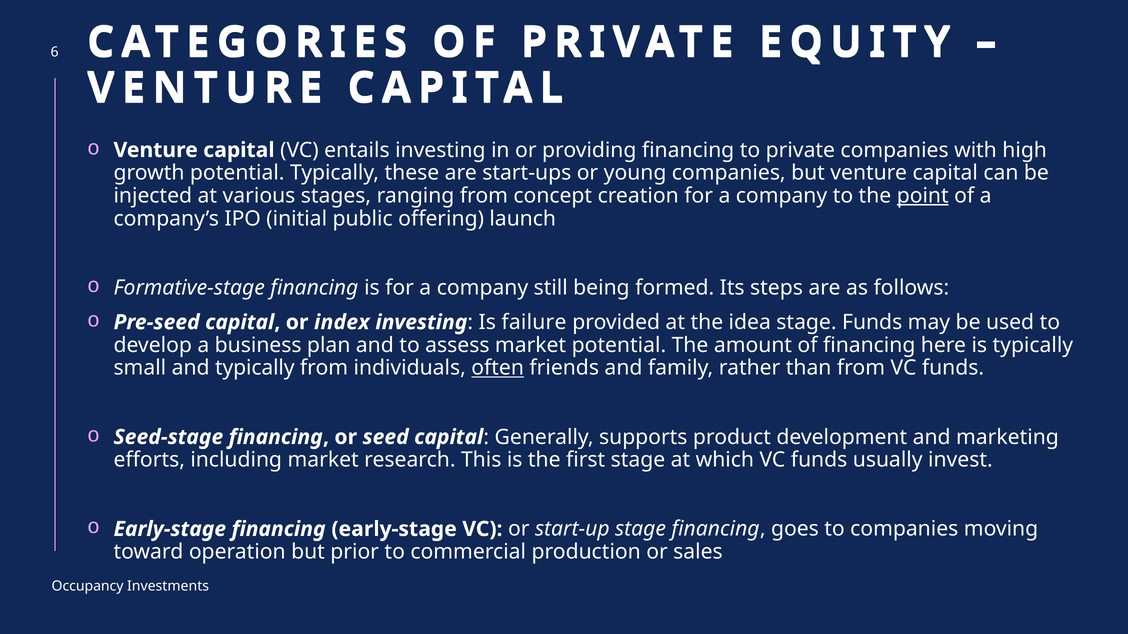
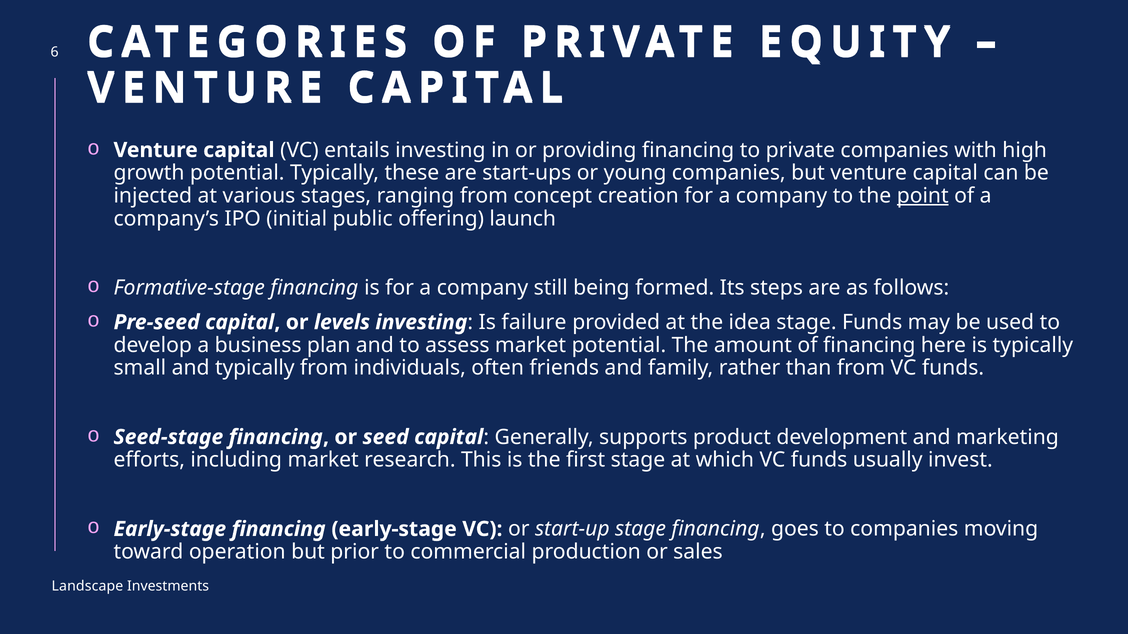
index: index -> levels (342, 323)
often underline: present -> none (498, 368)
Occupancy: Occupancy -> Landscape (87, 586)
